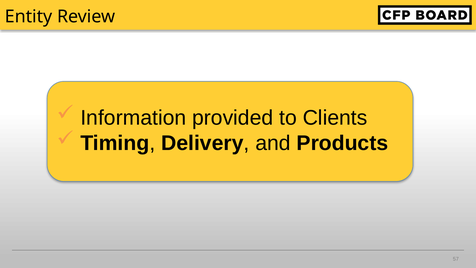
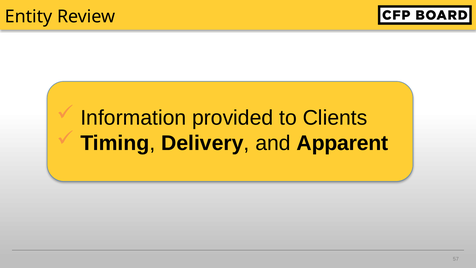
Products: Products -> Apparent (342, 143)
